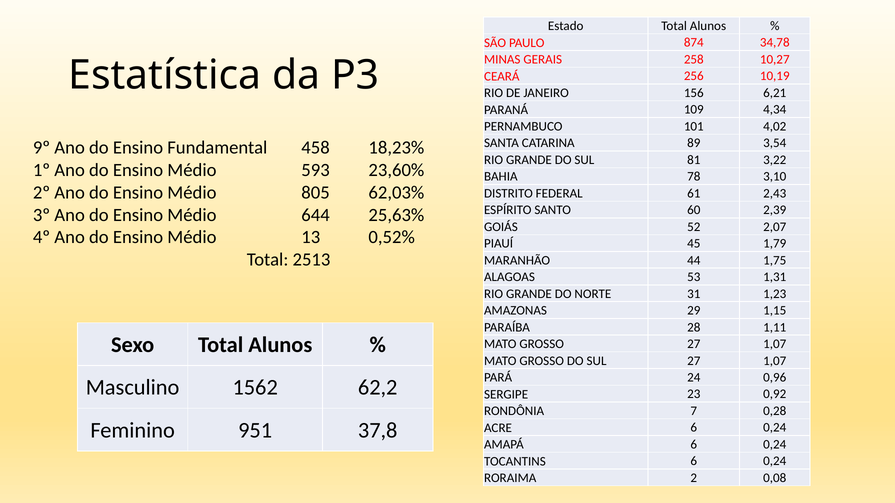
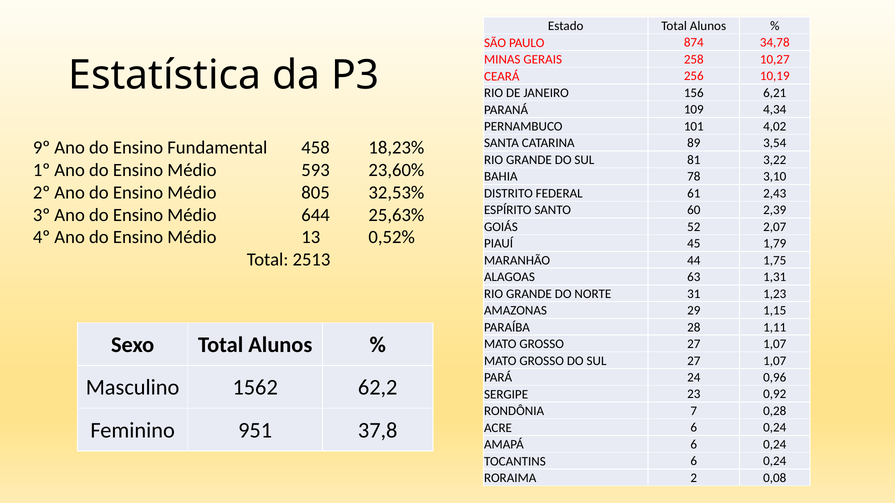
62,03%: 62,03% -> 32,53% (396, 193)
53: 53 -> 63 (694, 277)
